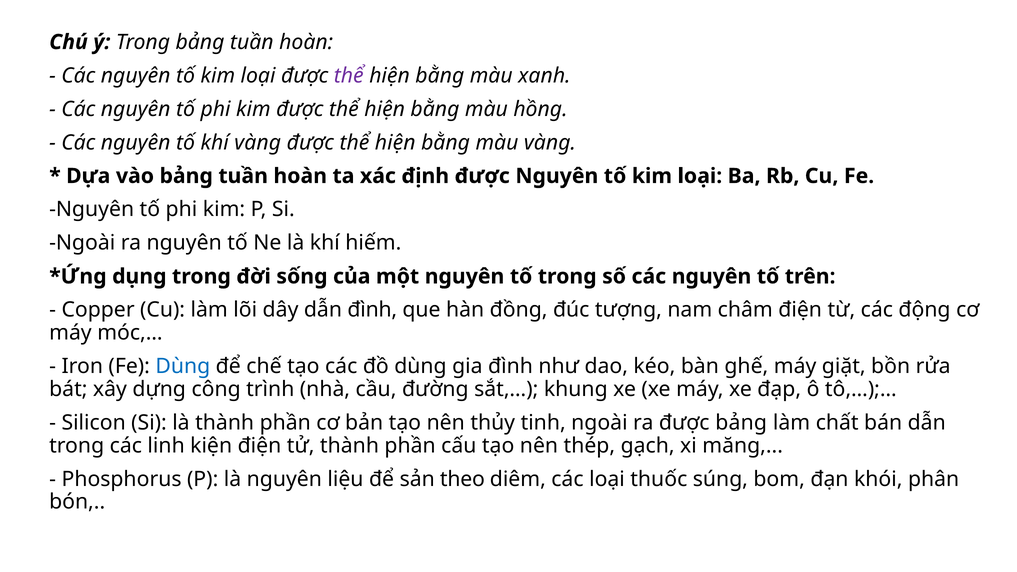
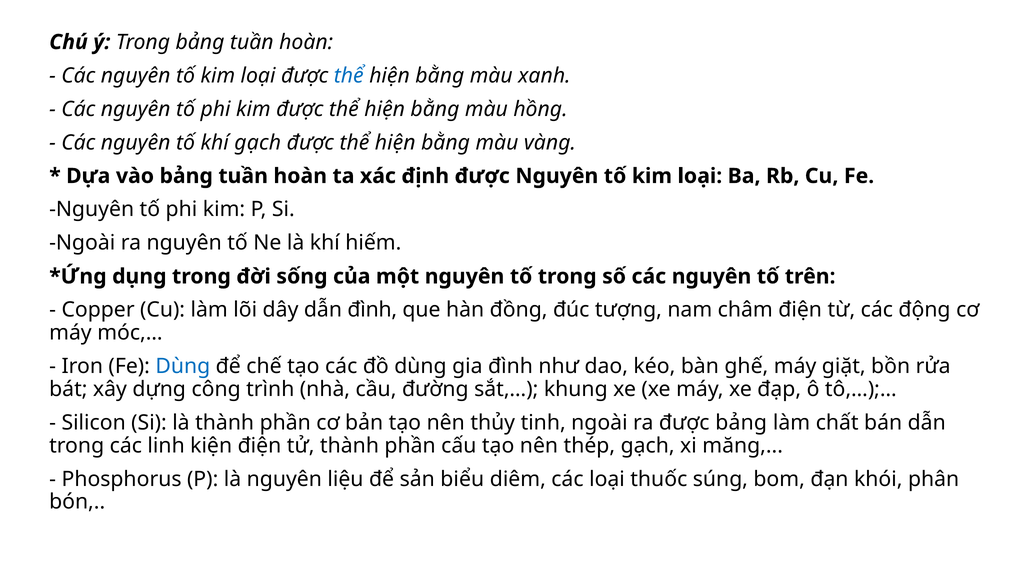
thể colour: purple -> blue (349, 76)
khí vàng: vàng -> gạch (258, 143)
theo: theo -> biểu (462, 479)
